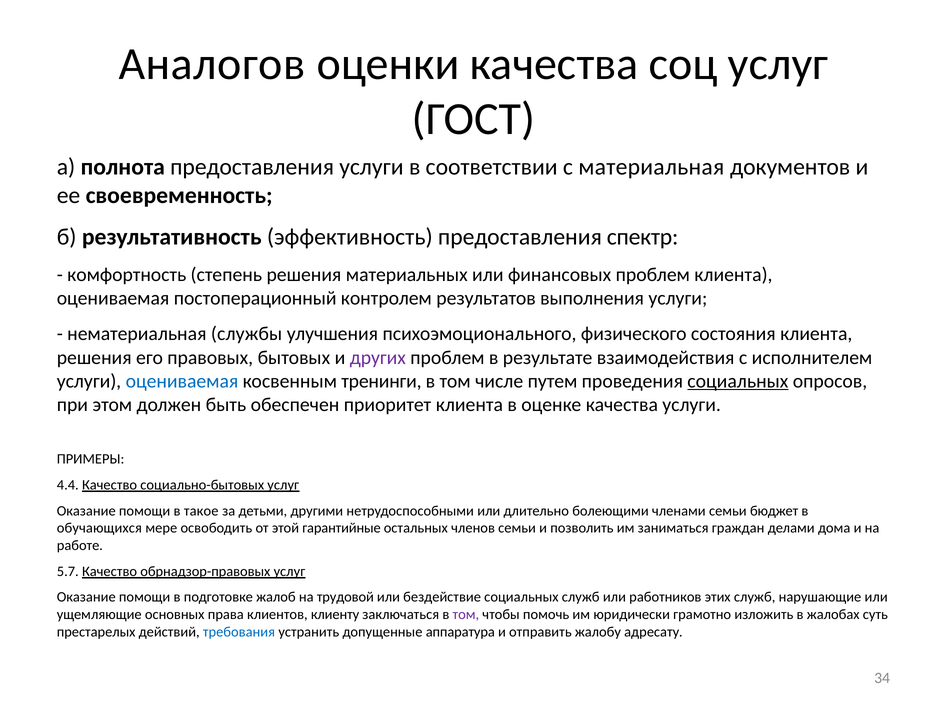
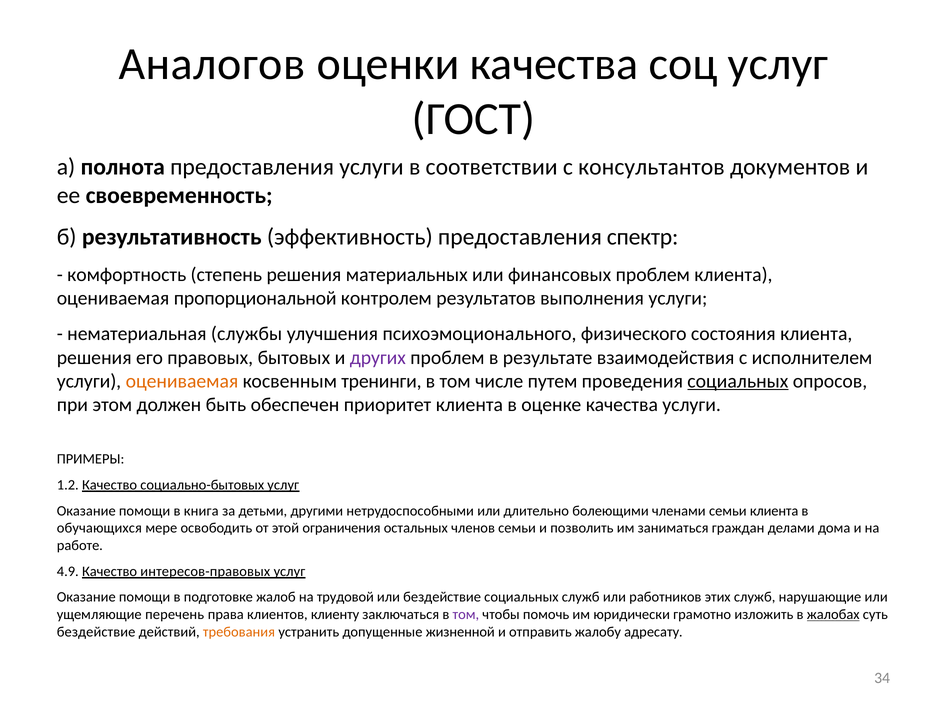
материальная: материальная -> консультантов (651, 167)
постоперационный: постоперационный -> пропорциональной (255, 298)
оцениваемая colour: blue -> orange (182, 381)
4.4: 4.4 -> 1.2 (68, 485)
такое: такое -> книга (201, 511)
семьи бюджет: бюджет -> клиента (774, 511)
гарантийные: гарантийные -> ограничения (341, 528)
5.7: 5.7 -> 4.9 (68, 572)
обрнадзор-правовых: обрнадзор-правовых -> интересов-правовых (205, 572)
основных: основных -> перечень (175, 615)
жалобах underline: none -> present (833, 615)
престарелых: престарелых -> бездействие (96, 632)
требования colour: blue -> orange (239, 632)
аппаратура: аппаратура -> жизненной (460, 632)
